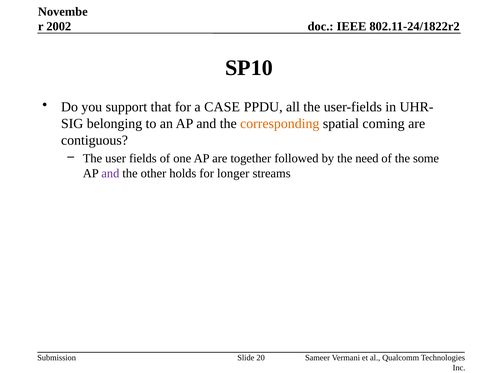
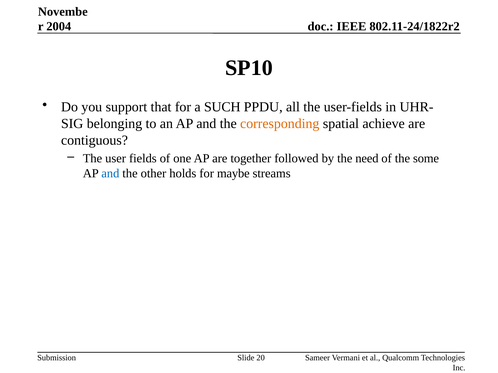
2002: 2002 -> 2004 (59, 27)
CASE: CASE -> SUCH (222, 107)
coming: coming -> achieve (384, 124)
and colour: purple -> blue (110, 174)
longer: longer -> maybe (233, 174)
